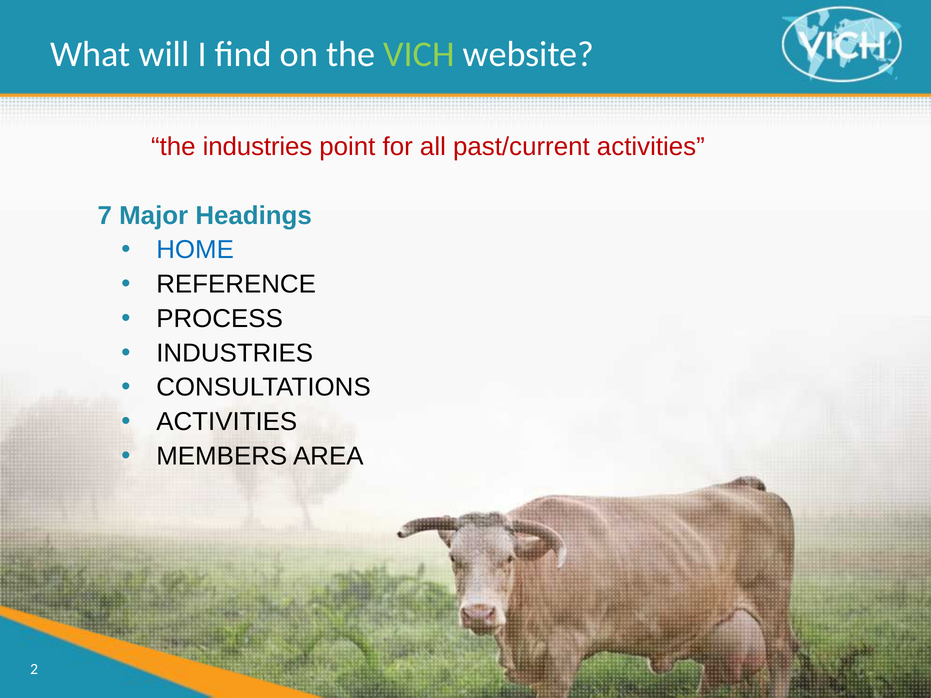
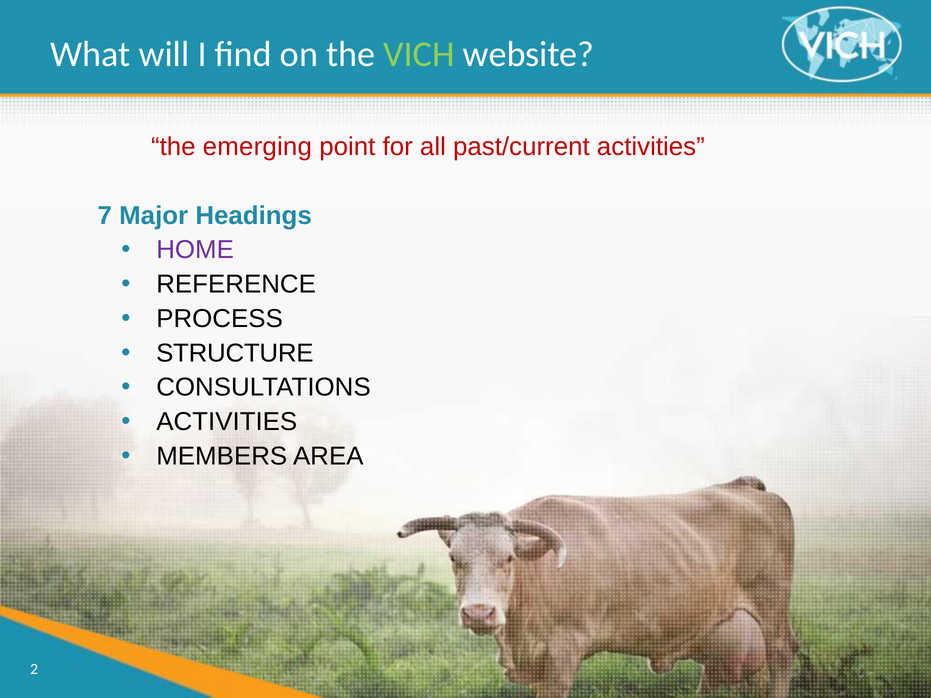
the industries: industries -> emerging (257, 147)
HOME colour: blue -> purple (195, 250)
INDUSTRIES: INDUSTRIES -> STRUCTURE (235, 353)
